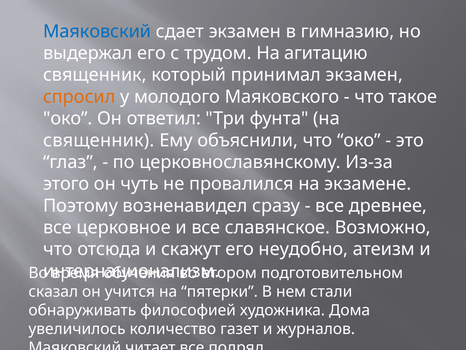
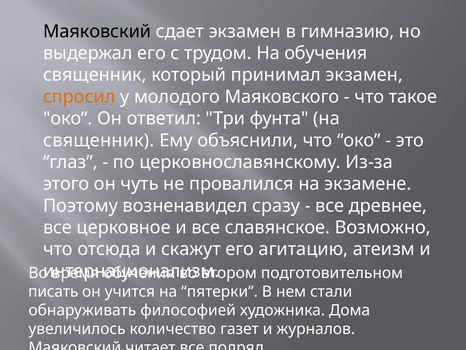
Маяковский colour: blue -> black (97, 31)
На агитацию: агитацию -> обучения (326, 53)
неудобно: неудобно -> агитацию (303, 249)
сказал: сказал -> писать (53, 291)
